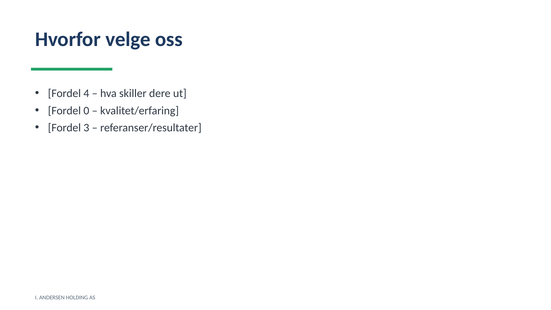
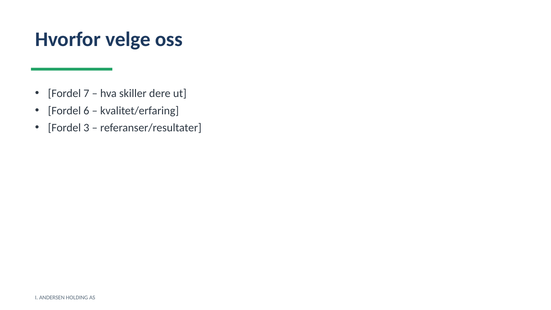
4: 4 -> 7 (86, 93)
0: 0 -> 6 (86, 111)
